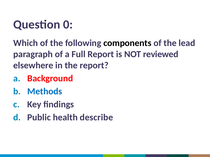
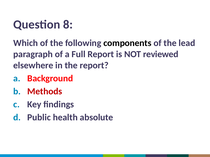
0: 0 -> 8 (68, 25)
Methods colour: blue -> red (45, 92)
describe: describe -> absolute (96, 118)
